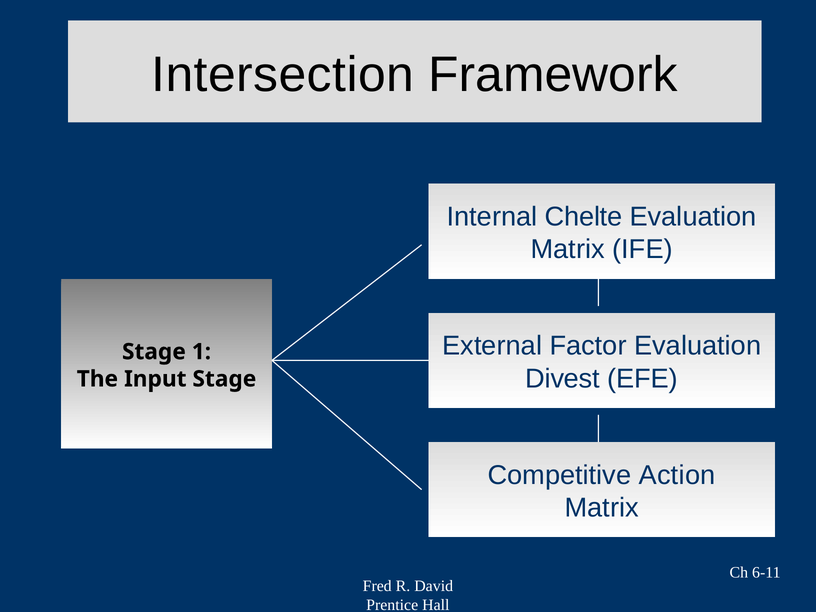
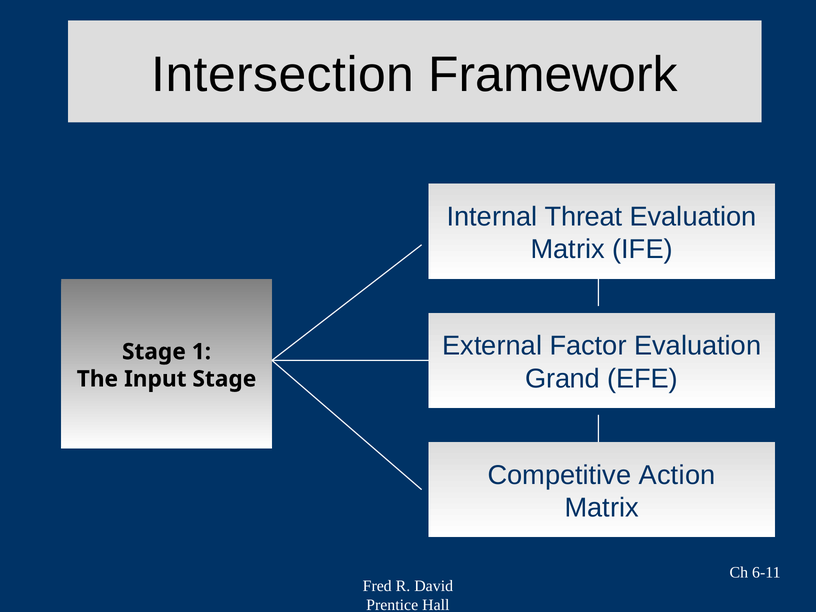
Chelte: Chelte -> Threat (584, 217)
Divest: Divest -> Grand (563, 379)
